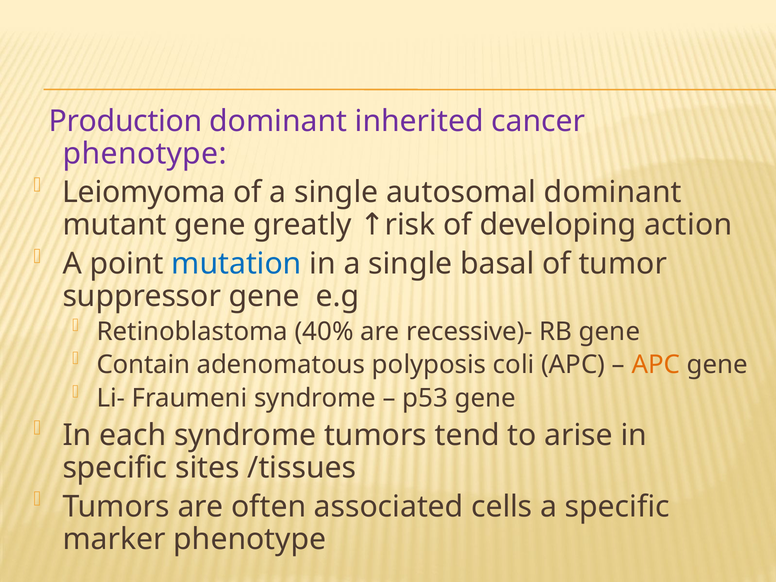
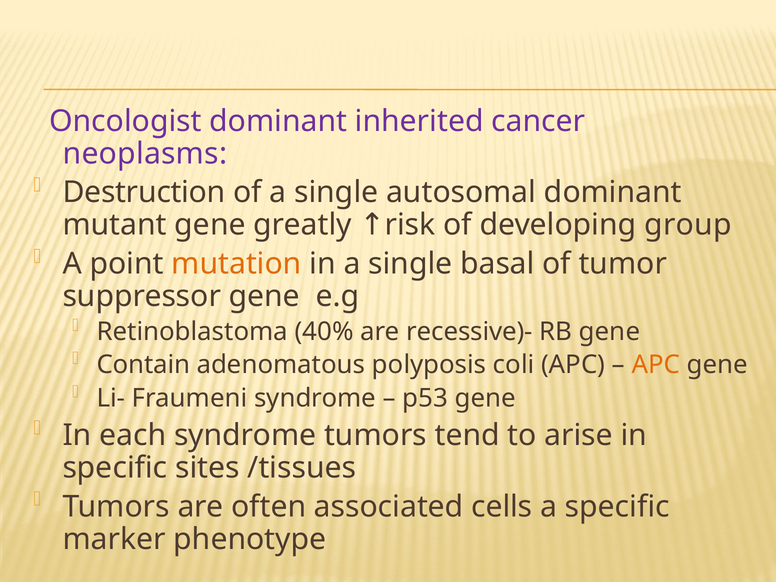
Production: Production -> Oncologist (125, 121)
phenotype: phenotype -> neoplasms (145, 154)
Leiomyoma: Leiomyoma -> Destruction (144, 192)
action: action -> group (688, 225)
mutation colour: blue -> orange (237, 264)
